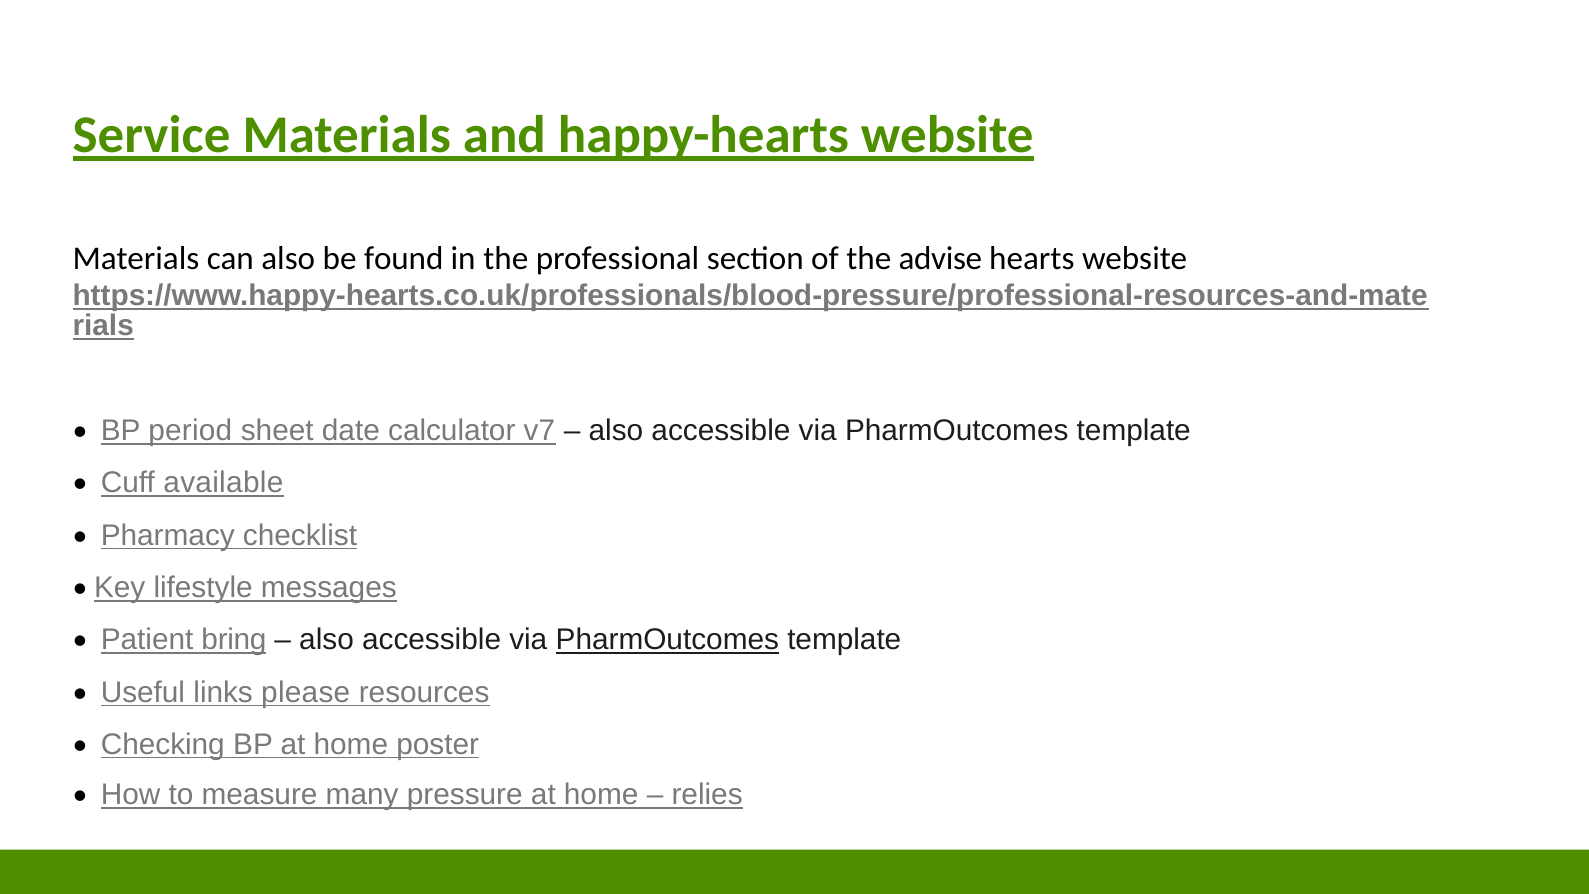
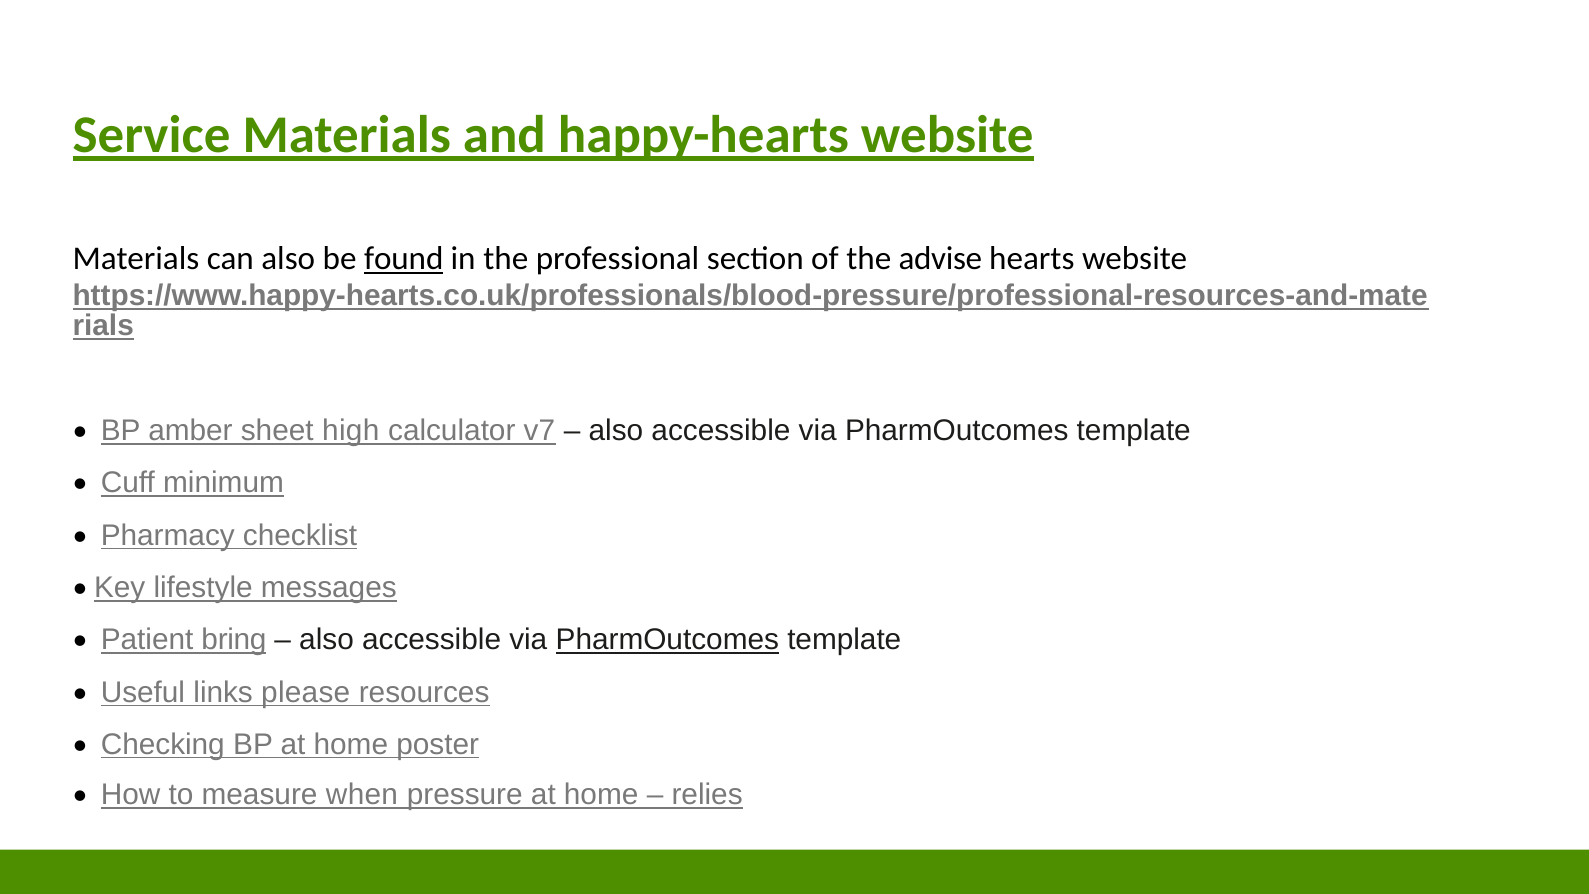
found underline: none -> present (404, 259)
period: period -> amber (190, 430)
date: date -> high (351, 430)
available: available -> minimum (224, 483)
many: many -> when (362, 795)
